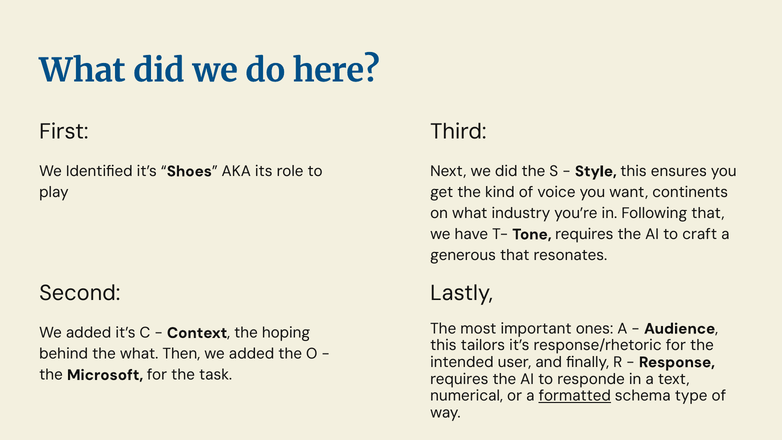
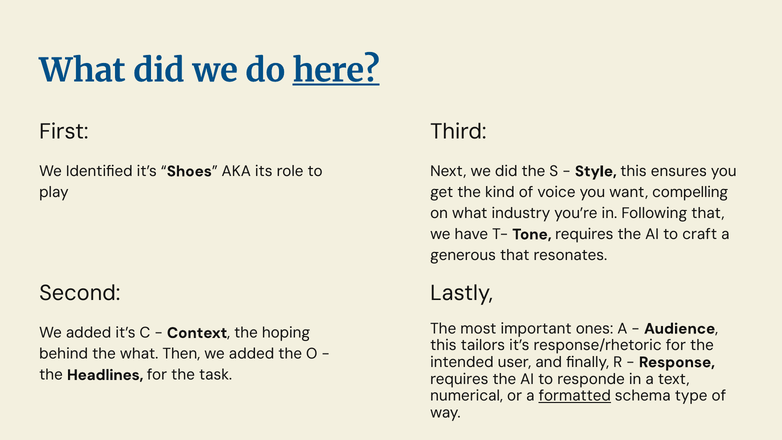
here underline: none -> present (336, 71)
continents: continents -> compelling (690, 192)
Microsoft: Microsoft -> Headlines (105, 375)
